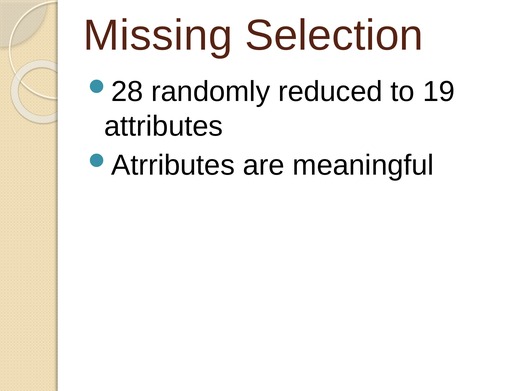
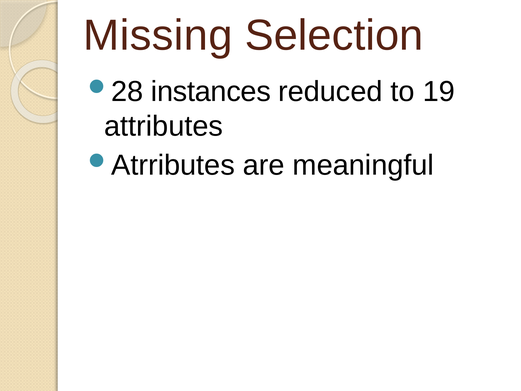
randomly: randomly -> instances (211, 91)
